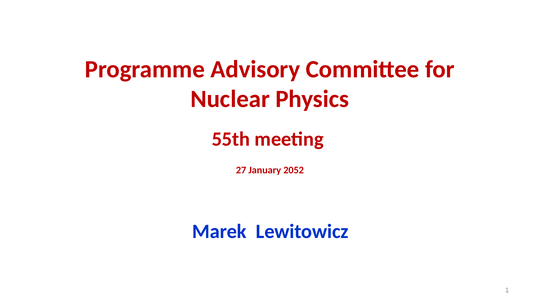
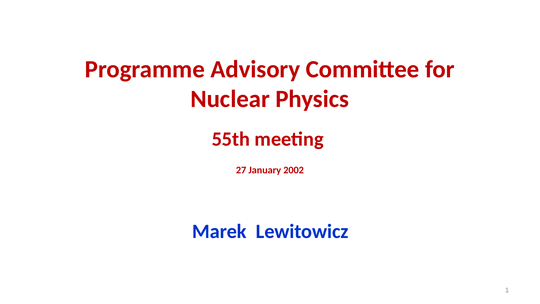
2052: 2052 -> 2002 (294, 170)
